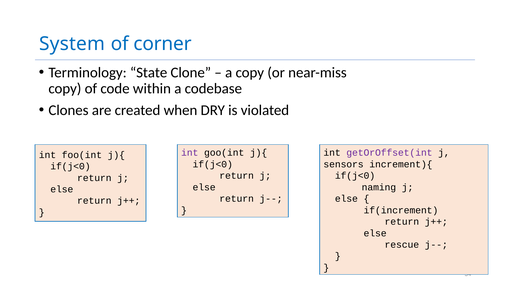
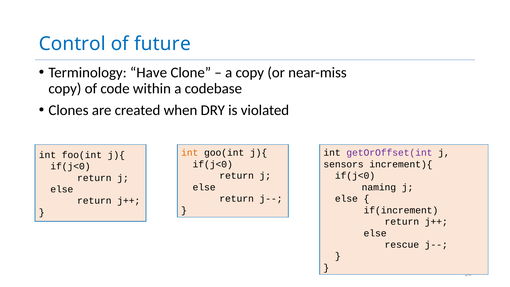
System: System -> Control (72, 44)
corner: corner -> future (162, 44)
State: State -> Have (149, 73)
int colour: purple -> orange (190, 153)
